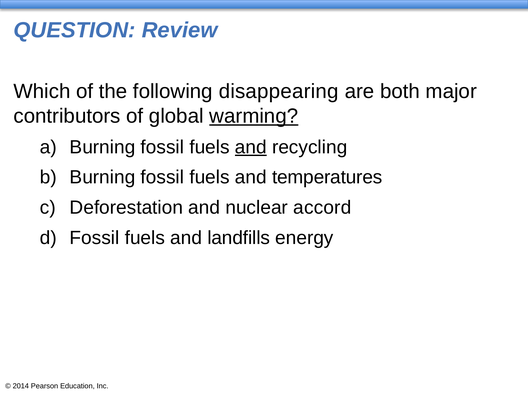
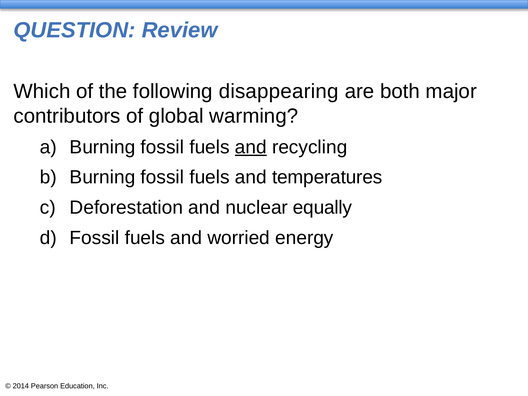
warming underline: present -> none (254, 116)
accord: accord -> equally (323, 208)
landfills: landfills -> worried (239, 238)
